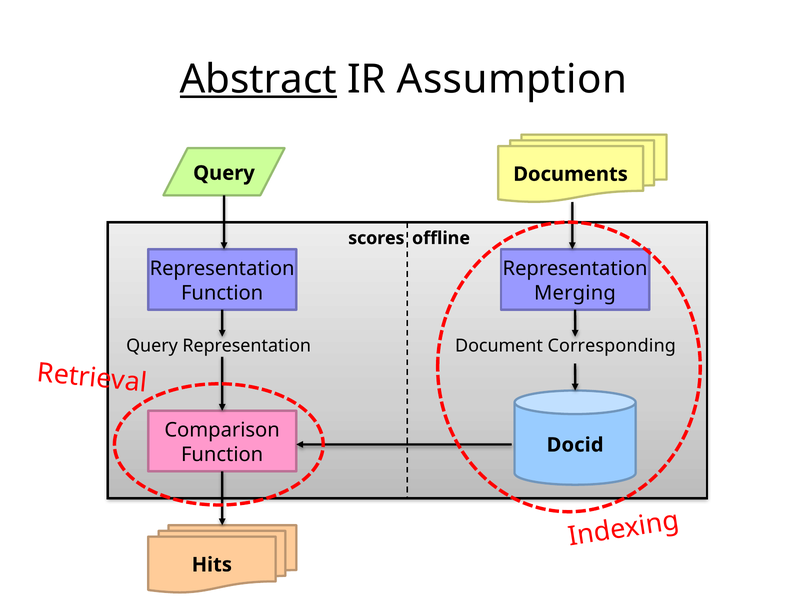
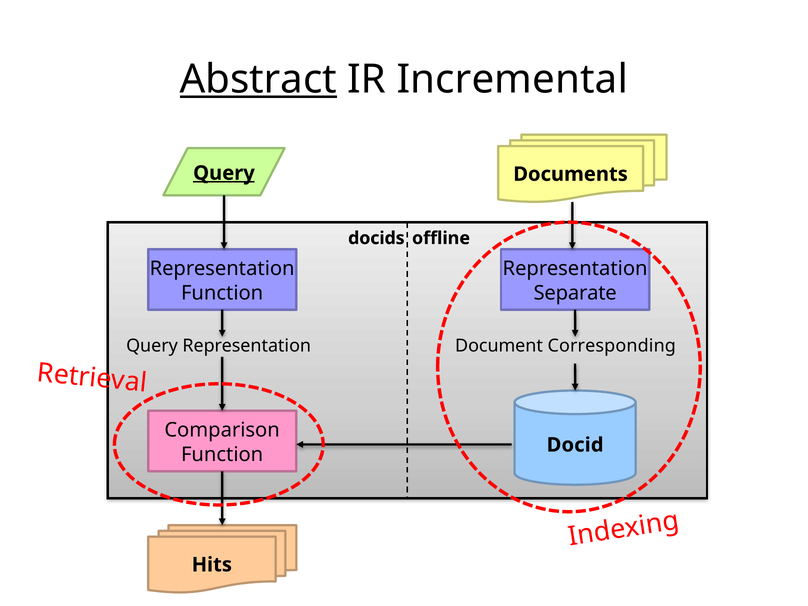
Assumption: Assumption -> Incremental (512, 80)
Query underline: none -> present (224, 173)
scores: scores -> docids (376, 238)
Merging: Merging -> Separate (575, 293)
